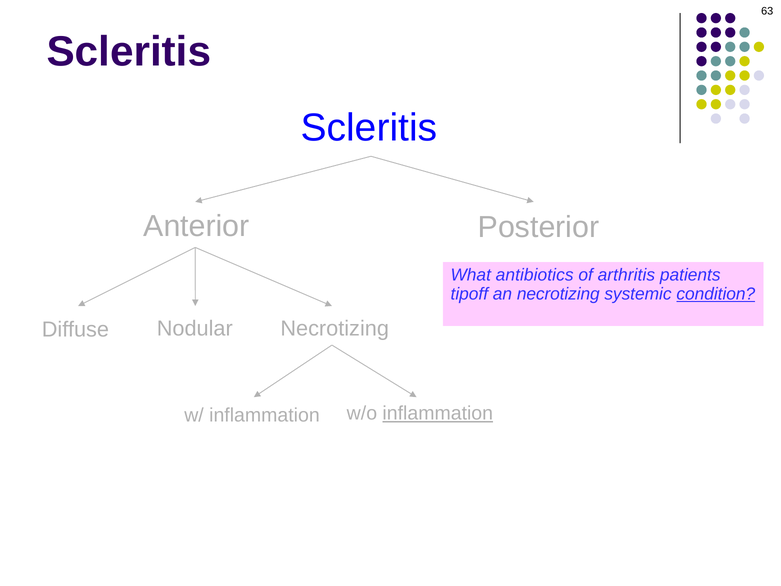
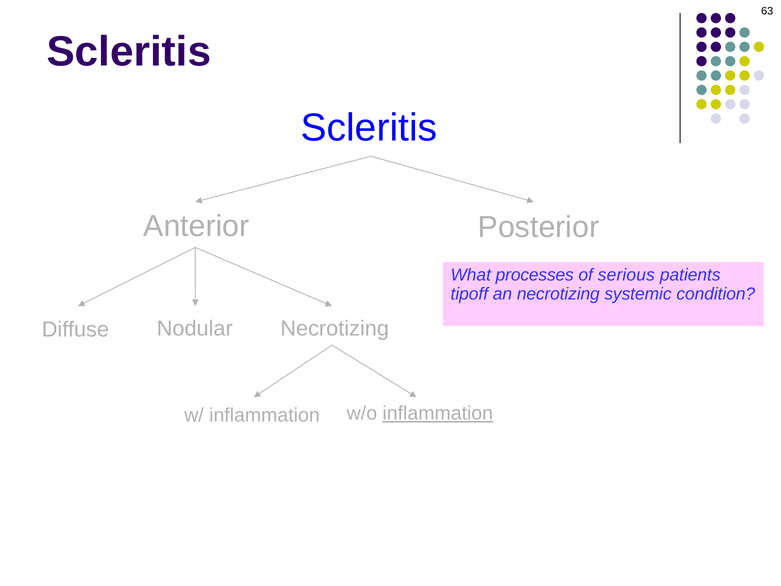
antibiotics: antibiotics -> processes (535, 275)
arthritis: arthritis -> serious (626, 275)
condition underline: present -> none (716, 294)
